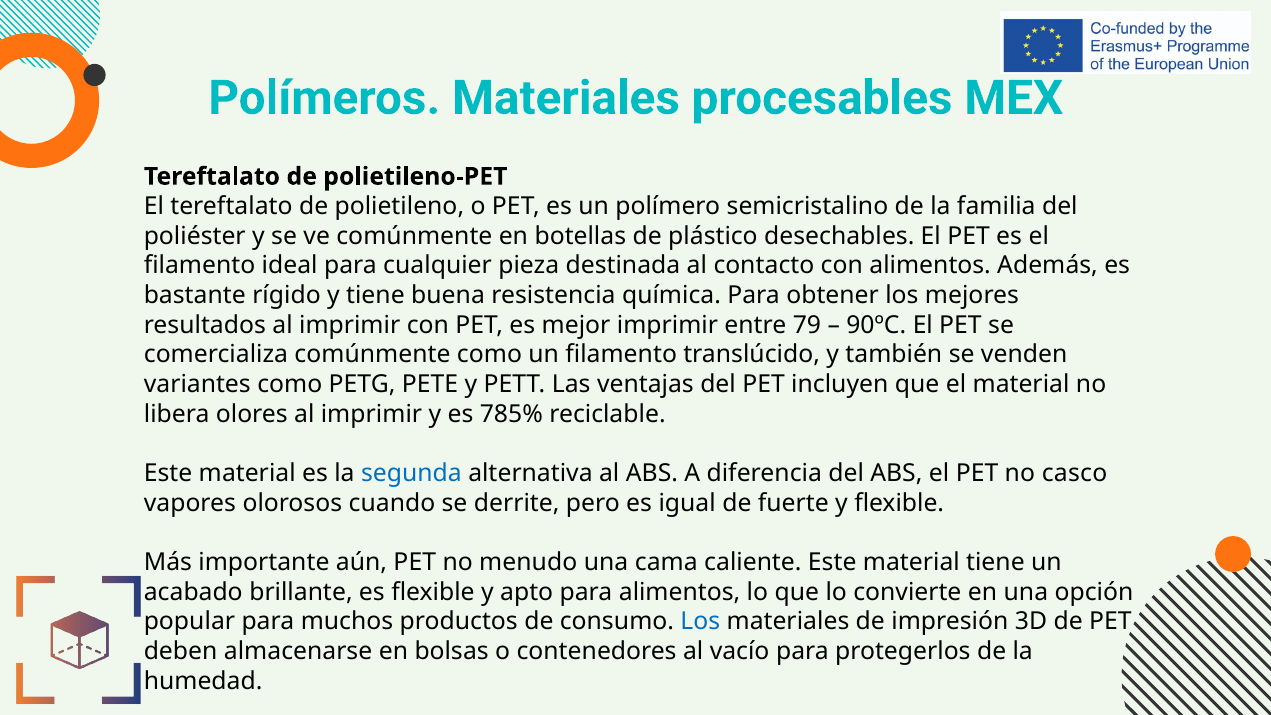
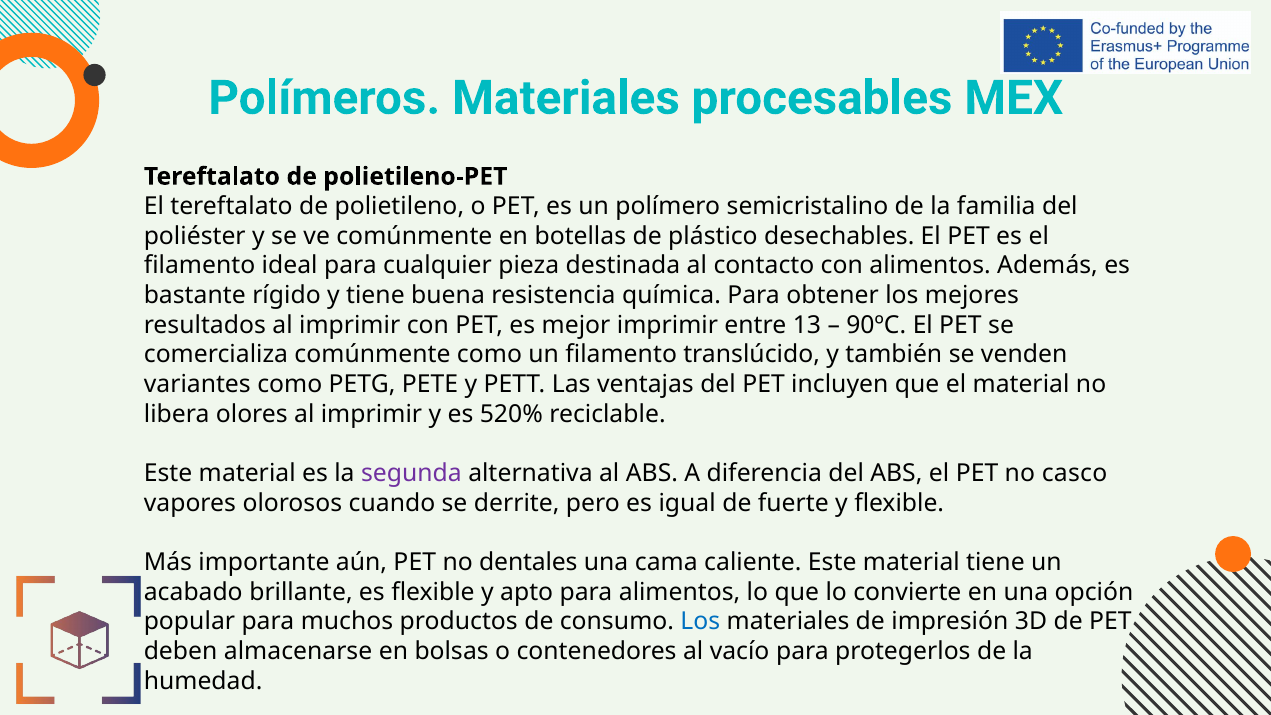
79: 79 -> 13 (807, 325)
785%: 785% -> 520% (511, 414)
segunda colour: blue -> purple (411, 473)
menudo: menudo -> dentales (528, 562)
